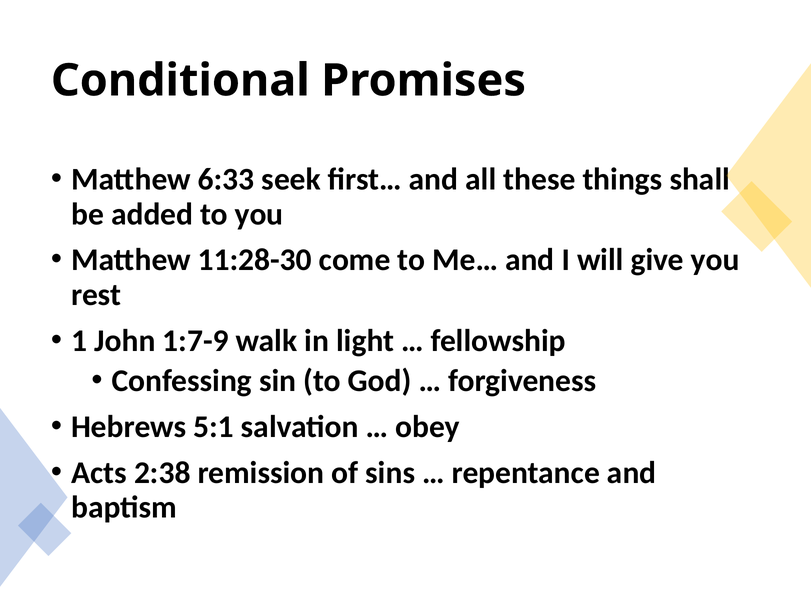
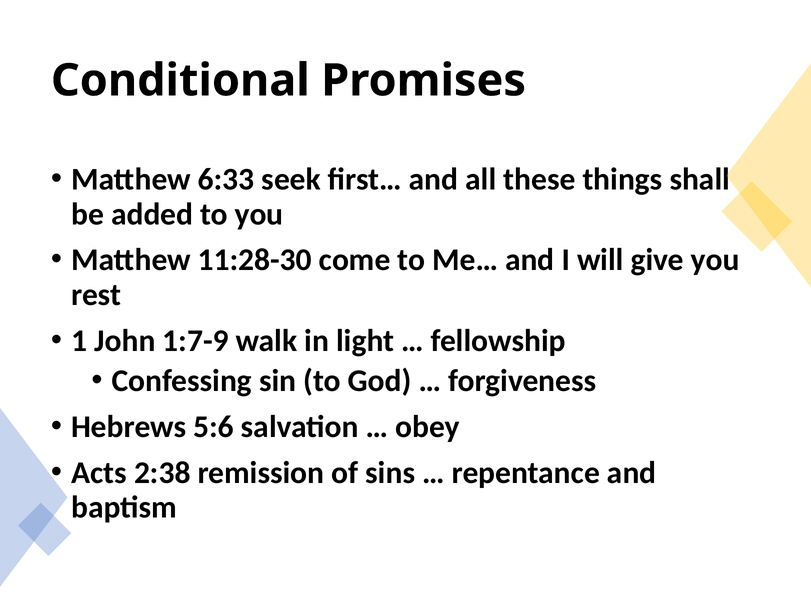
5:1: 5:1 -> 5:6 (214, 427)
